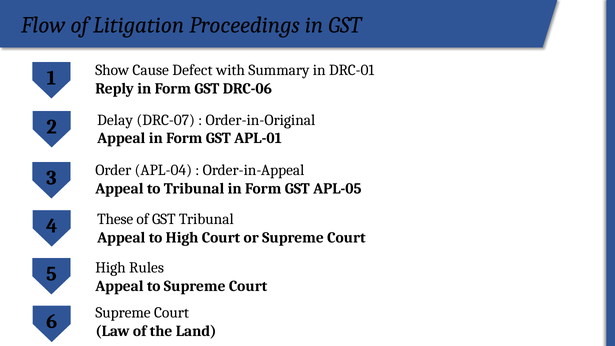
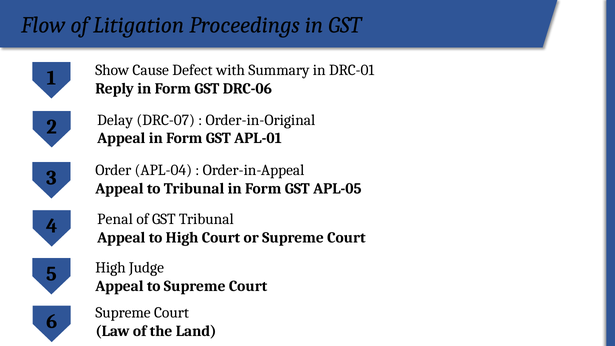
These: These -> Penal (115, 219)
Rules: Rules -> Judge (146, 267)
